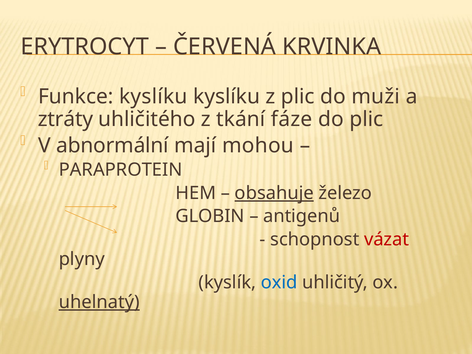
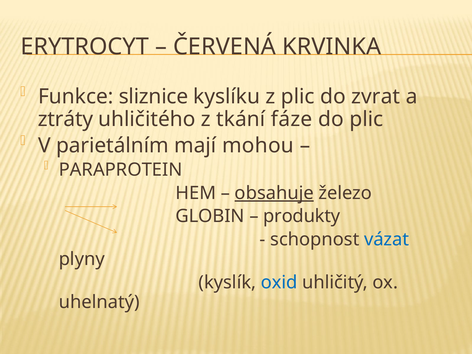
Funkce kyslíku: kyslíku -> sliznice (154, 97)
muži: muži -> zvrat (376, 97)
abnormální: abnormální -> parietálním (112, 146)
antigenů: antigenů -> produkty (302, 216)
vázat colour: red -> blue (387, 239)
uhelnatý underline: present -> none (99, 302)
